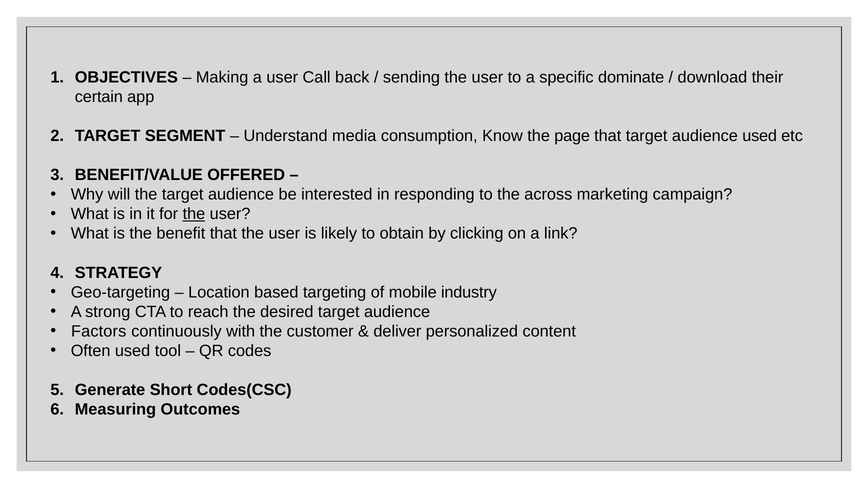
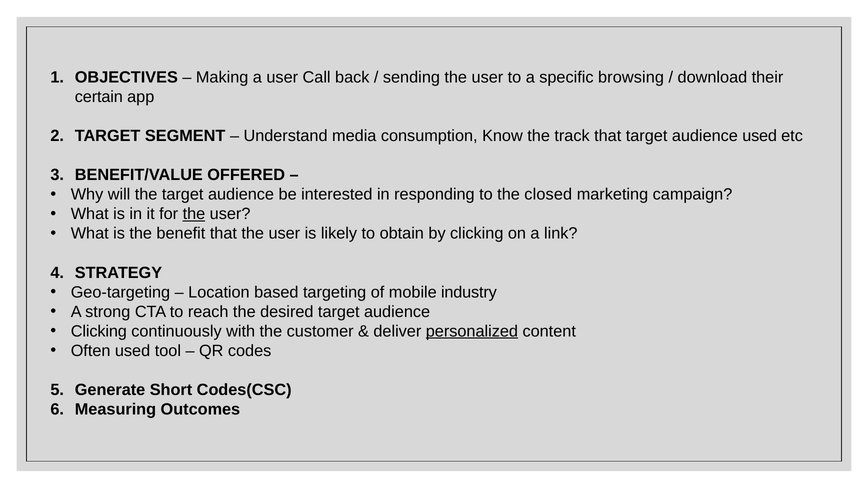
dominate: dominate -> browsing (631, 77)
page: page -> track (572, 136)
across: across -> closed (548, 195)
Factors: Factors -> Clicking (99, 331)
personalized underline: none -> present (472, 331)
